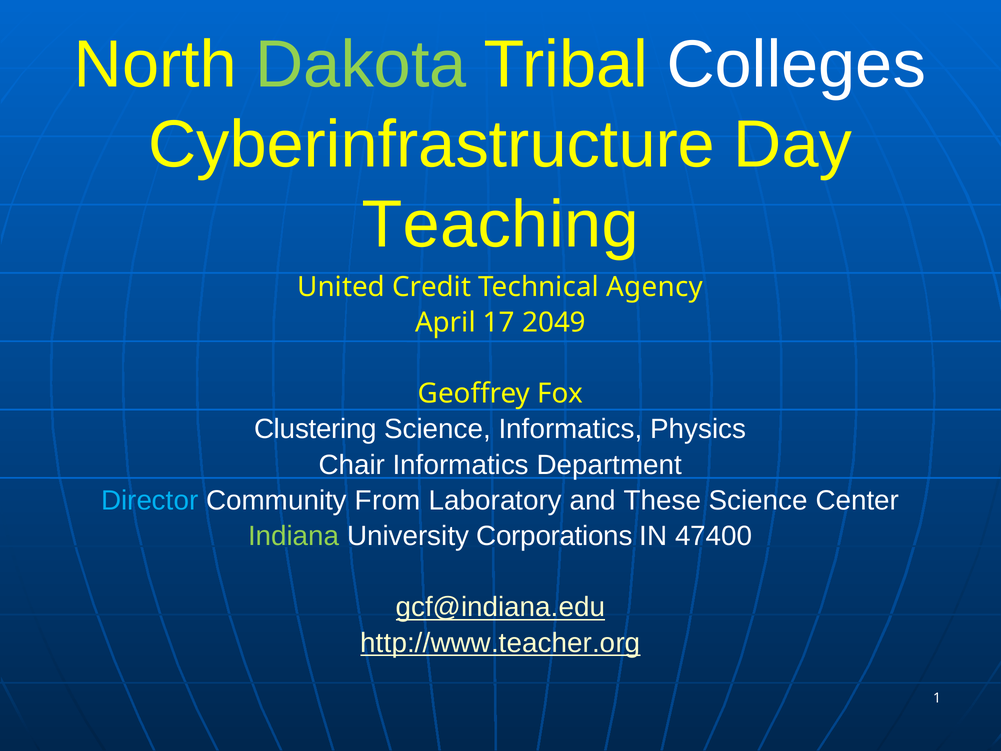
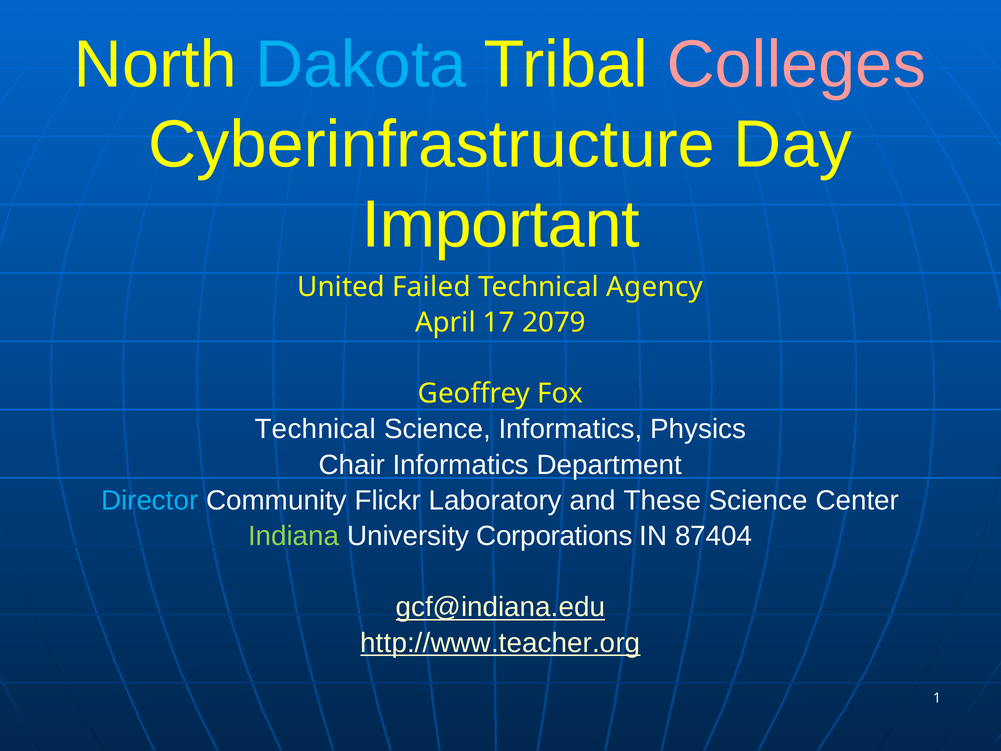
Dakota colour: light green -> light blue (361, 65)
Colleges colour: white -> pink (796, 65)
Teaching: Teaching -> Important (501, 225)
Credit: Credit -> Failed (432, 287)
2049: 2049 -> 2079 (554, 322)
Clustering: Clustering -> Technical (315, 429)
From: From -> Flickr (388, 500)
47400: 47400 -> 87404 (714, 536)
